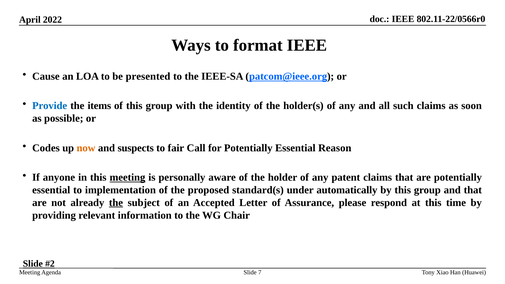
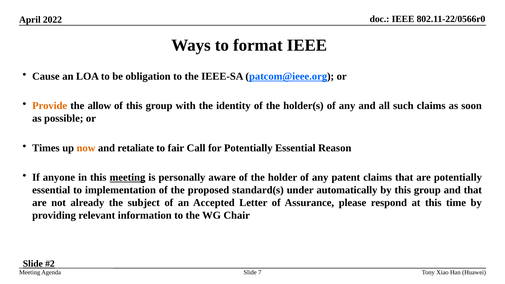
presented: presented -> obligation (148, 76)
Provide colour: blue -> orange (50, 106)
items: items -> allow (99, 106)
Codes: Codes -> Times (46, 148)
suspects: suspects -> retaliate (136, 148)
the underline: present -> none (116, 203)
